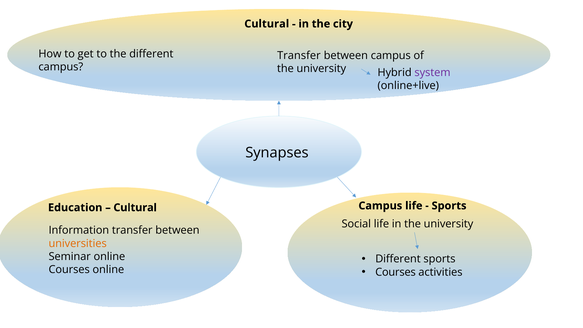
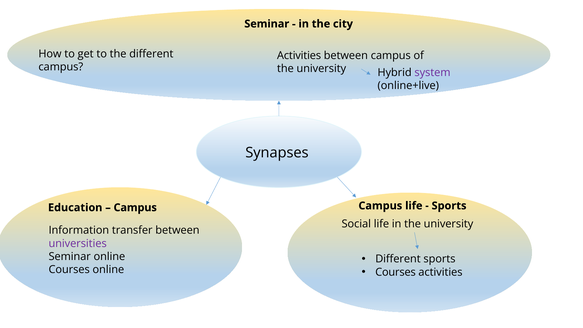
Cultural: Cultural -> Seminar (267, 24)
Transfer: Transfer -> Activities (299, 56)
Cultural: Cultural -> Campus (135, 208)
universities colour: orange -> purple (78, 243)
